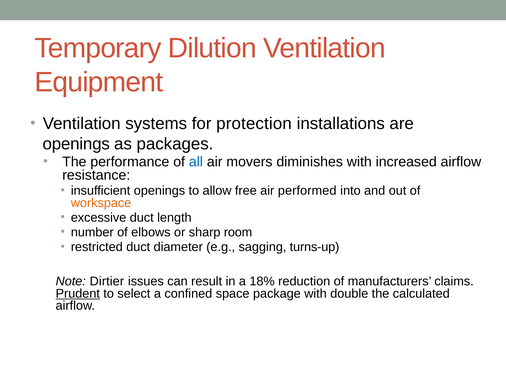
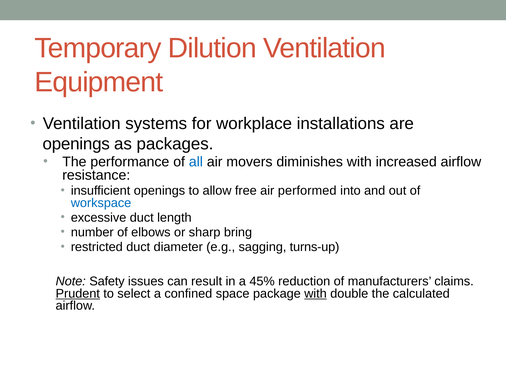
protection: protection -> workplace (254, 123)
workspace colour: orange -> blue (101, 203)
room: room -> bring (238, 232)
Dirtier: Dirtier -> Safety (107, 281)
18%: 18% -> 45% (262, 281)
with underline: none -> present (316, 293)
